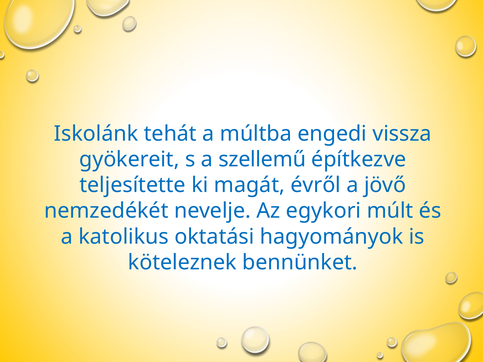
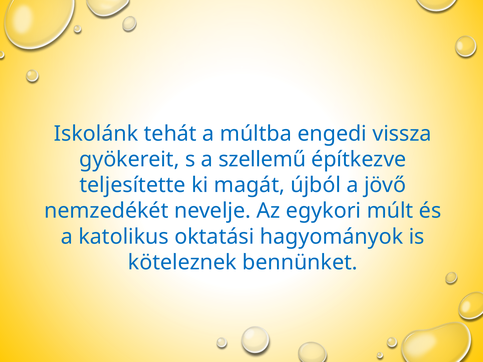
évről: évről -> újból (316, 185)
